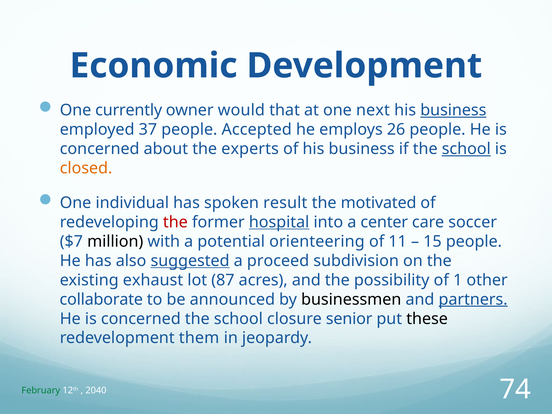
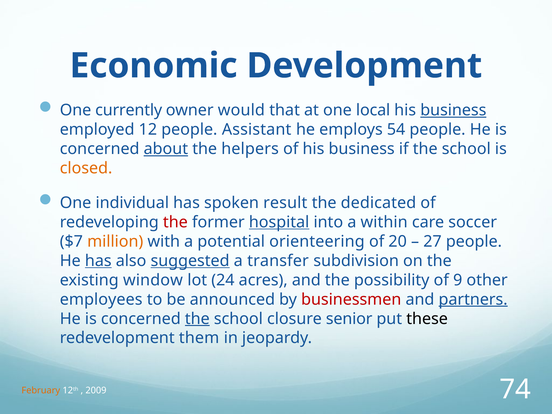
next: next -> local (373, 110)
37: 37 -> 12 (148, 129)
Accepted: Accepted -> Assistant (257, 129)
26: 26 -> 54 (396, 129)
about underline: none -> present (166, 149)
experts: experts -> helpers (250, 149)
school underline: present -> none (466, 149)
motivated: motivated -> dedicated (378, 203)
center: center -> within (384, 222)
million colour: black -> orange (115, 241)
11: 11 -> 20 (398, 241)
15: 15 -> 27 (432, 241)
has underline: none -> present (98, 261)
proceed: proceed -> transfer (278, 261)
exhaust: exhaust -> window (153, 280)
87: 87 -> 24 (223, 280)
1: 1 -> 9 (458, 280)
collaborate: collaborate -> employees (101, 299)
businessmen colour: black -> red (351, 299)
the underline: none -> present (197, 319)
February colour: green -> orange (41, 390)
2040: 2040 -> 2009 (96, 390)
